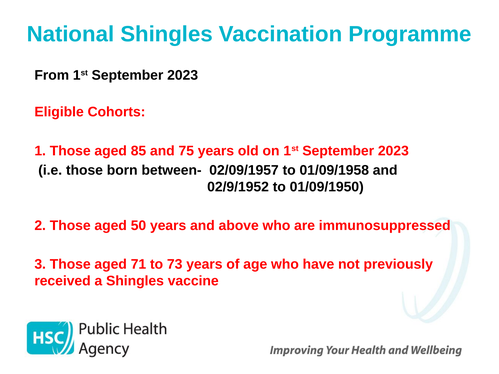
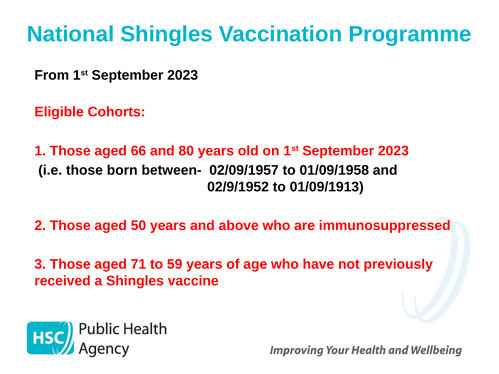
85: 85 -> 66 (138, 151)
75: 75 -> 80 (186, 151)
01/09/1950: 01/09/1950 -> 01/09/1913 (327, 187)
73: 73 -> 59 (175, 265)
